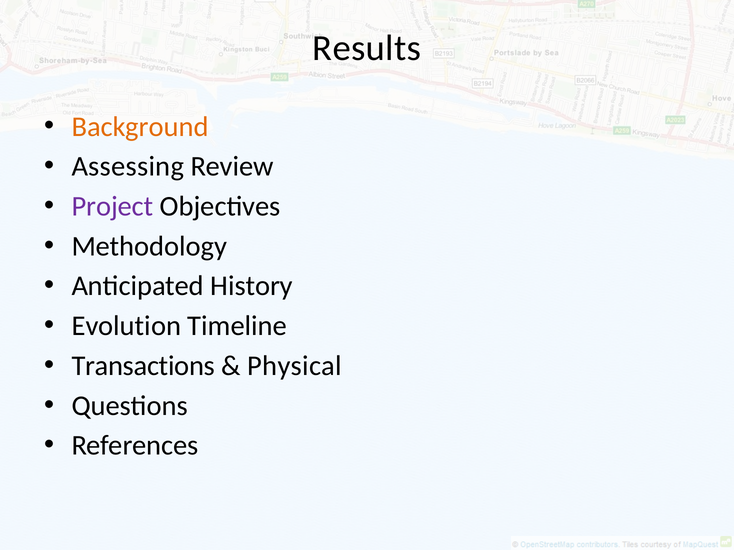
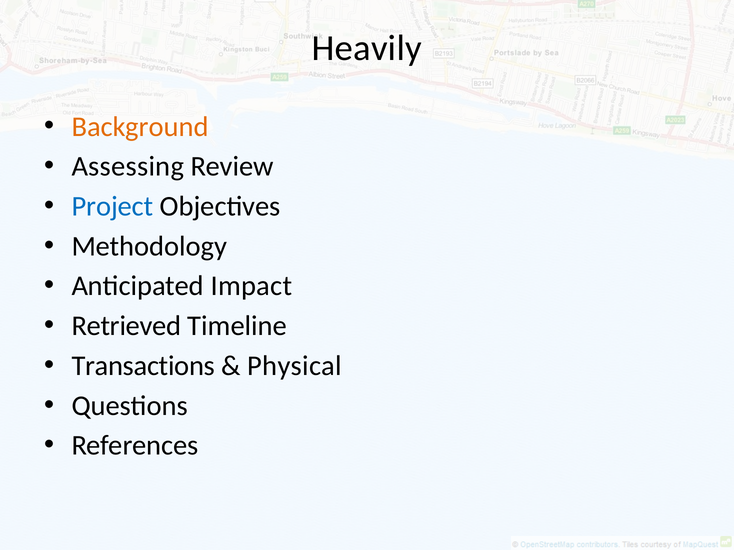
Results: Results -> Heavily (367, 48)
Project colour: purple -> blue (112, 207)
History: History -> Impact (251, 286)
Evolution: Evolution -> Retrieved (126, 326)
